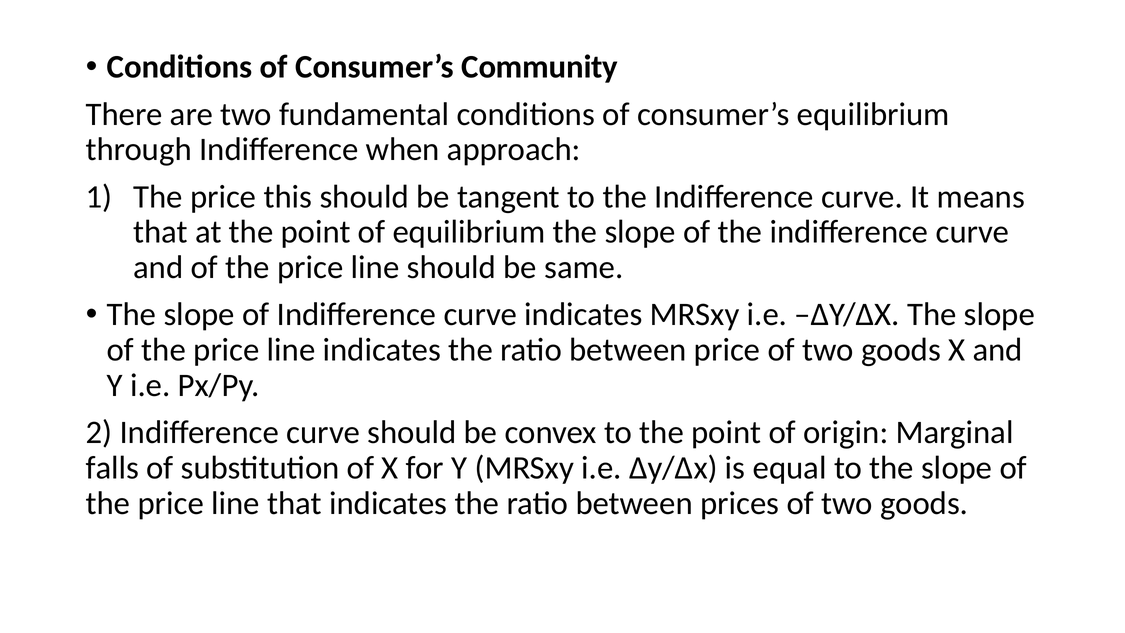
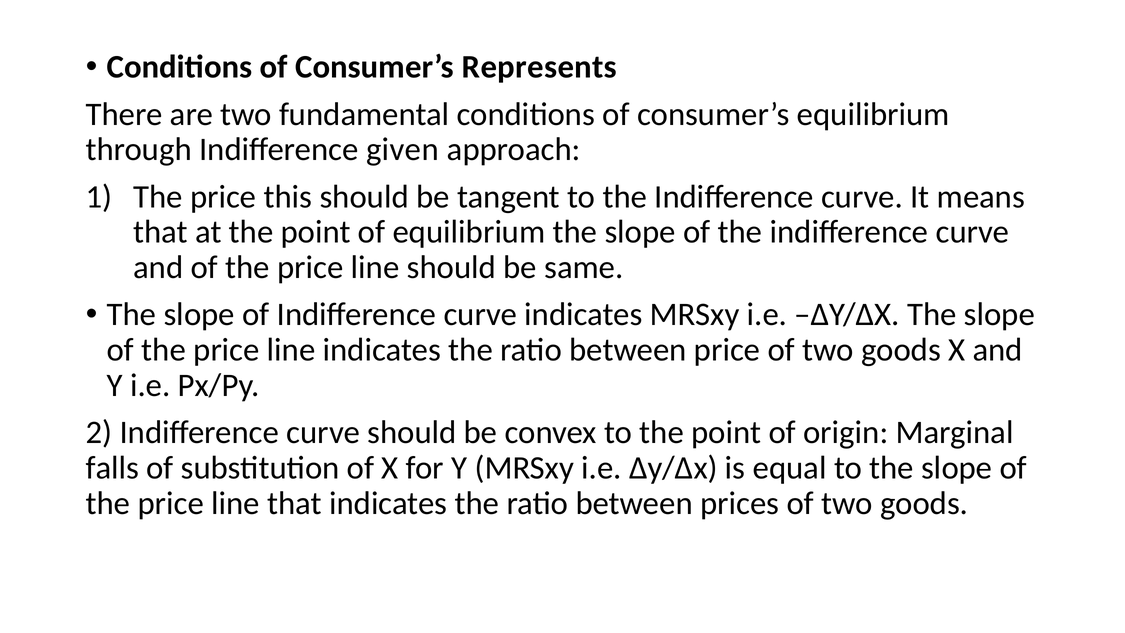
Community: Community -> Represents (539, 67)
when: when -> given (403, 150)
